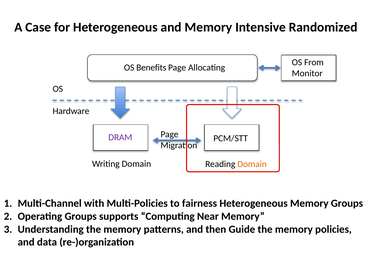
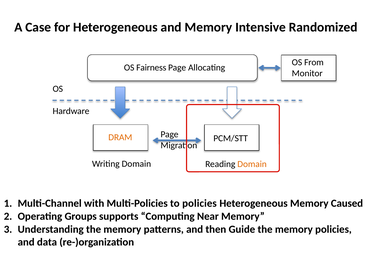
Benefits: Benefits -> Fairness (151, 68)
DRAM colour: purple -> orange (120, 137)
to fairness: fairness -> policies (199, 204)
Memory Groups: Groups -> Caused (347, 204)
